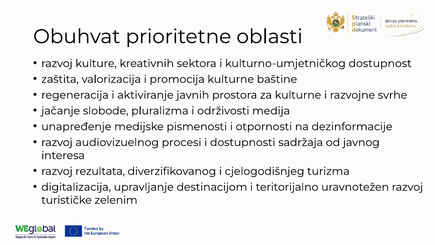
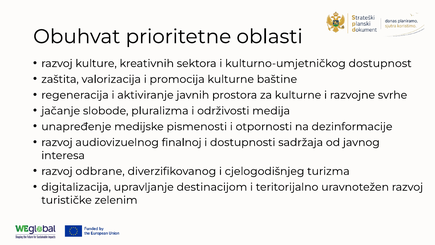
procesi: procesi -> finalnoj (182, 142)
rezultata: rezultata -> odbrane (100, 171)
